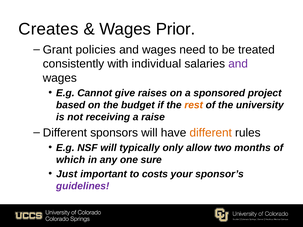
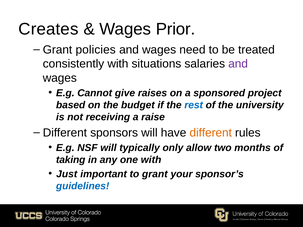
individual: individual -> situations (156, 64)
rest colour: orange -> blue (194, 105)
which: which -> taking (71, 160)
one sure: sure -> with (151, 160)
to costs: costs -> grant (155, 174)
guidelines colour: purple -> blue (83, 186)
